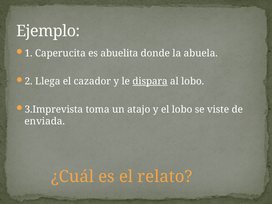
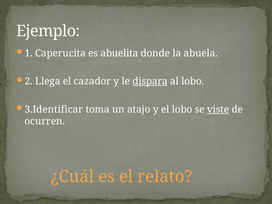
3.Imprevista: 3.Imprevista -> 3.Identificar (54, 109)
viste underline: none -> present (218, 109)
enviada: enviada -> ocurren (45, 121)
